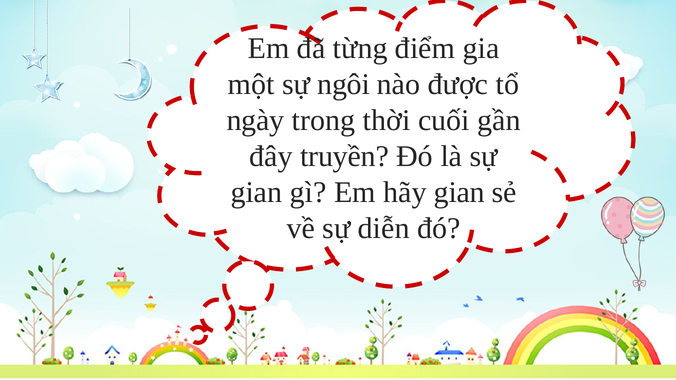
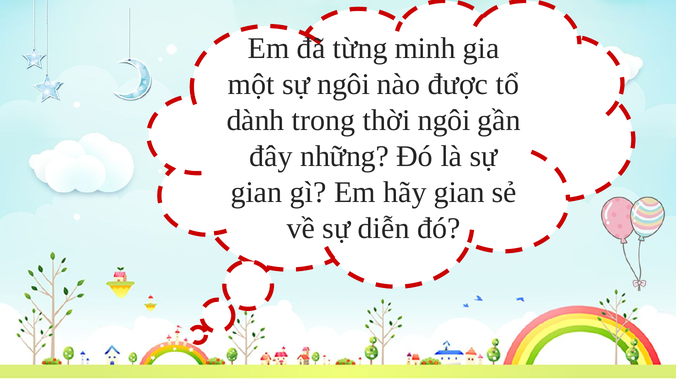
điểm: điểm -> minh (425, 48)
ngày: ngày -> dành (256, 120)
thời cuối: cuối -> ngôi (444, 120)
truyền: truyền -> những (345, 156)
